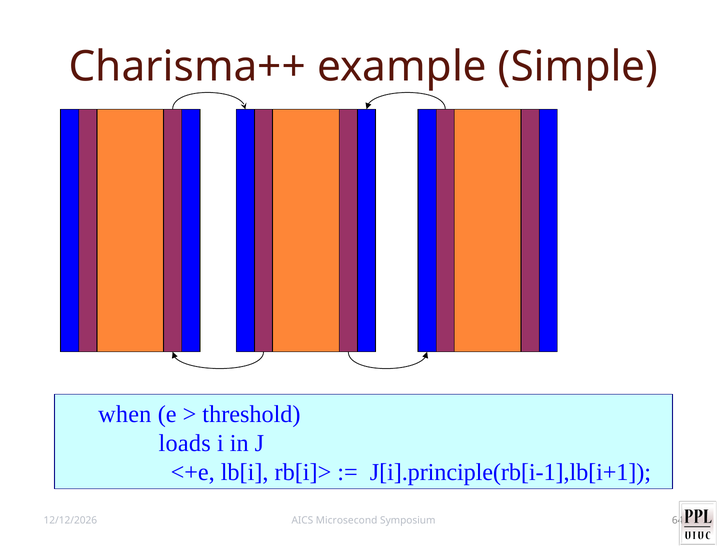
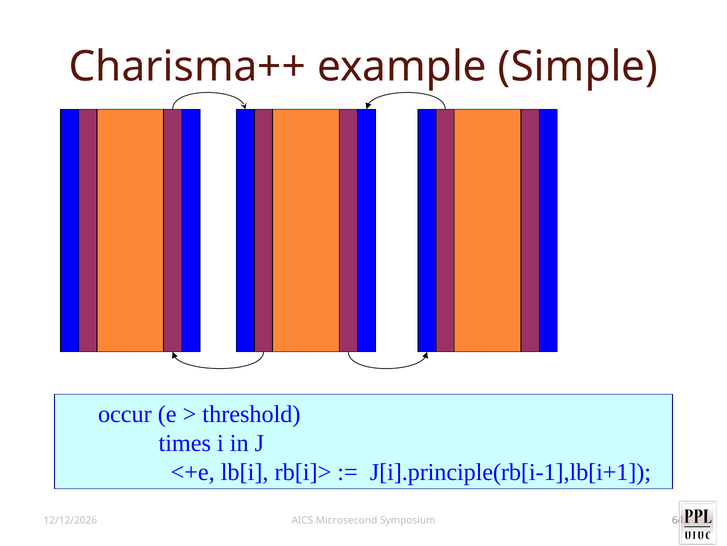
when: when -> occur (125, 414)
loads: loads -> times (185, 443)
